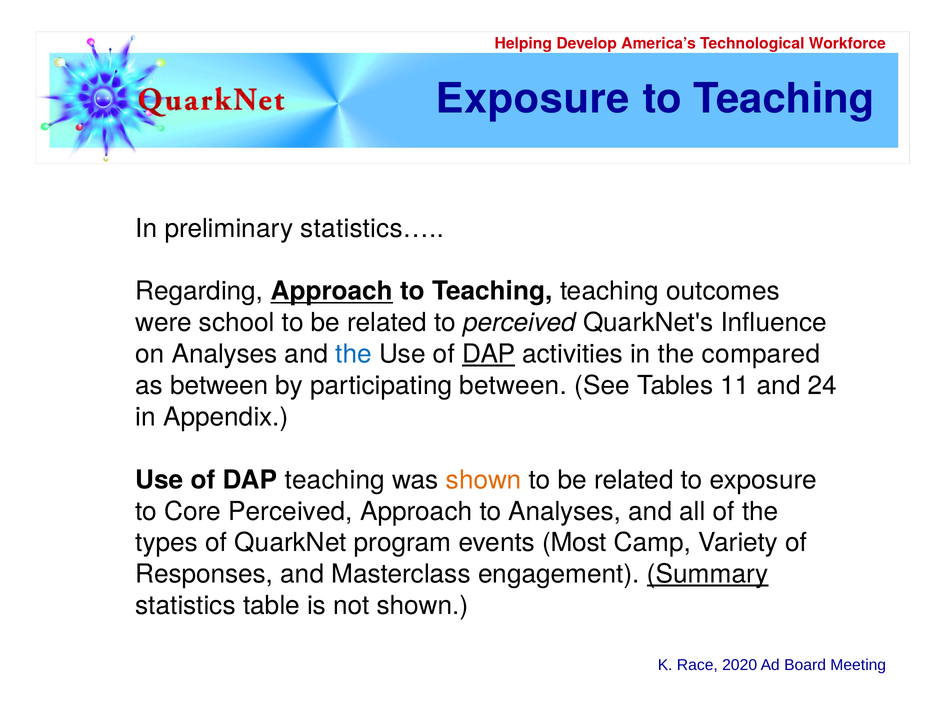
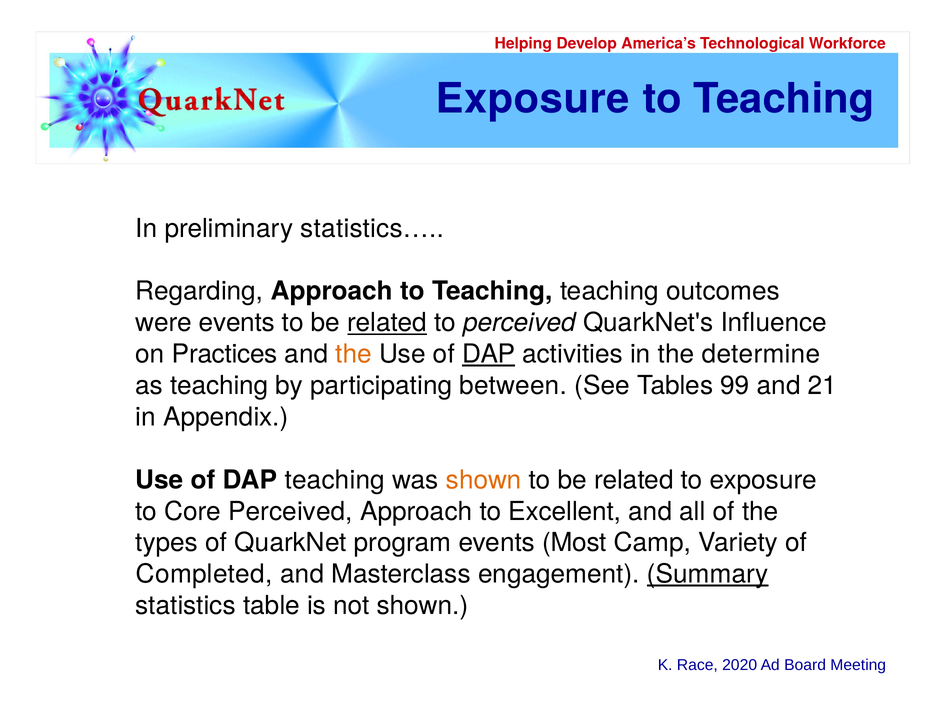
Approach underline: present -> none (332, 291)
were school: school -> events (237, 323)
related underline: none -> present (387, 323)
on Analyses: Analyses -> Practices (225, 354)
the colour: blue -> orange (354, 354)
compared: compared -> determine (761, 354)
as between: between -> teaching (219, 386)
11: 11 -> 99 (735, 386)
24: 24 -> 21 (822, 386)
to Analyses: Analyses -> Excellent (565, 512)
Responses: Responses -> Completed (204, 574)
